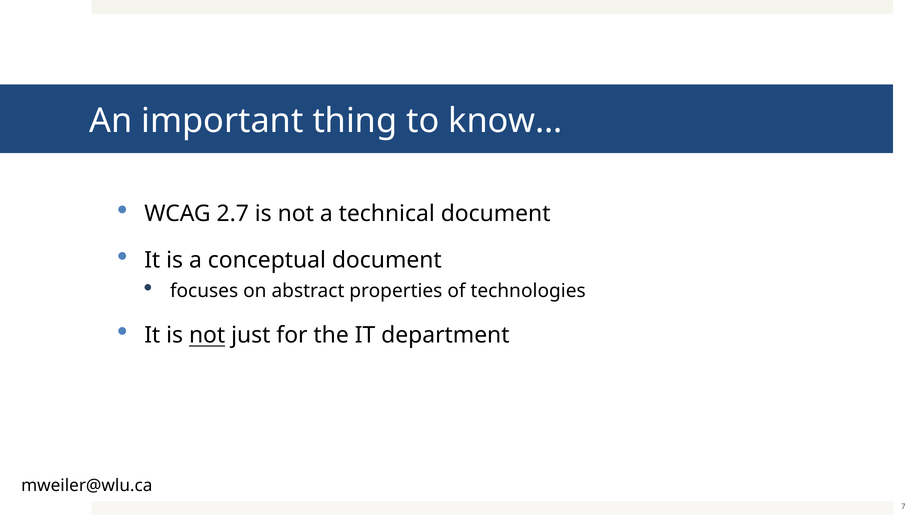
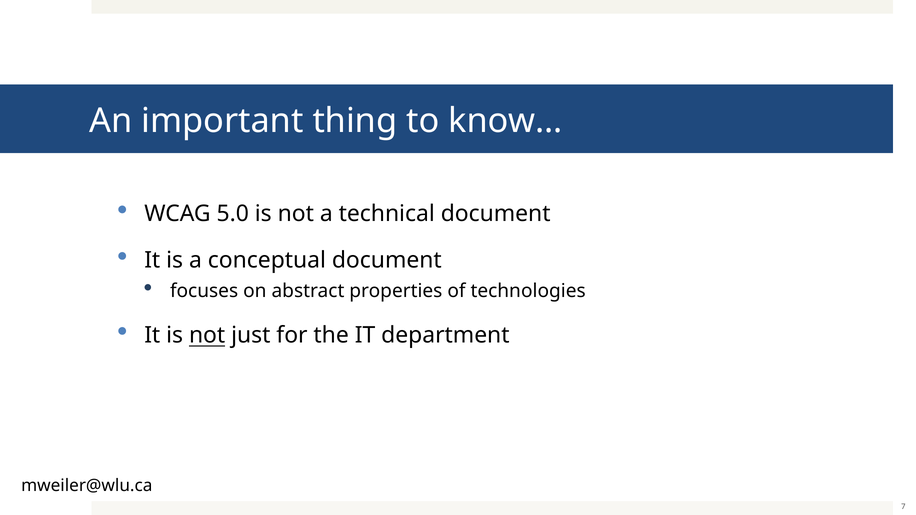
2.7: 2.7 -> 5.0 (233, 214)
